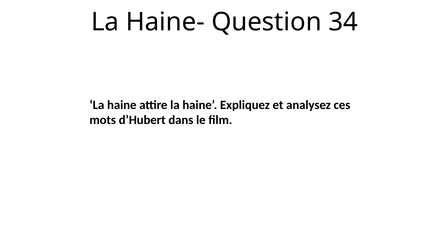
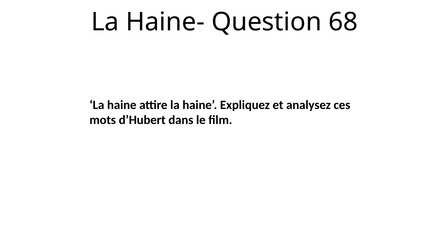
34: 34 -> 68 (343, 22)
